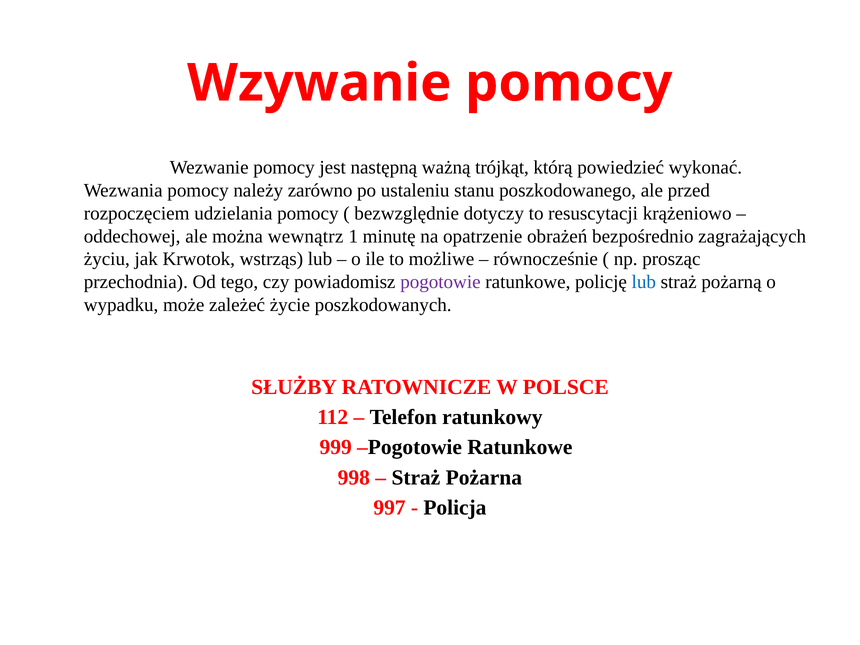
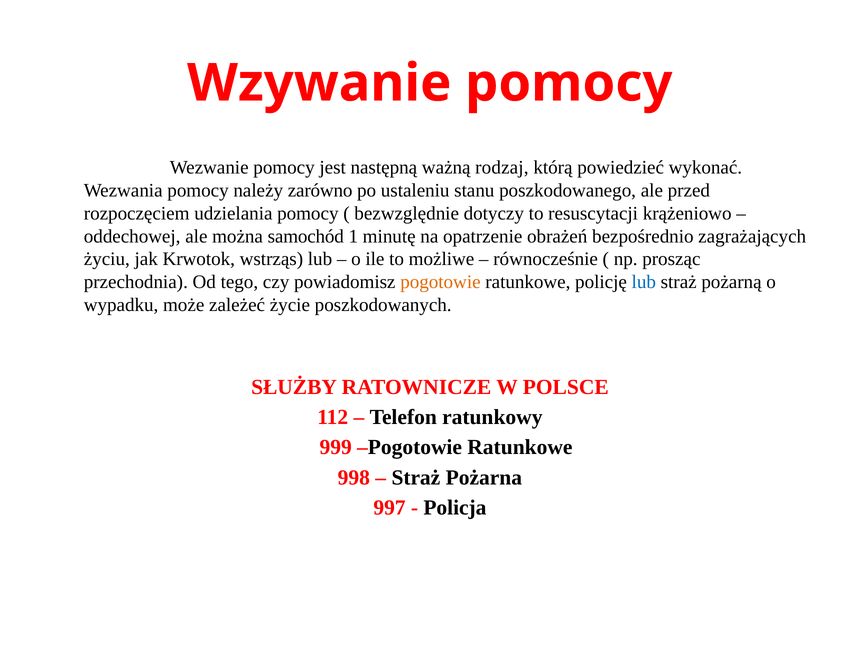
trójkąt: trójkąt -> rodzaj (502, 168)
wewnątrz: wewnątrz -> samochód (306, 236)
pogotowie colour: purple -> orange (440, 282)
